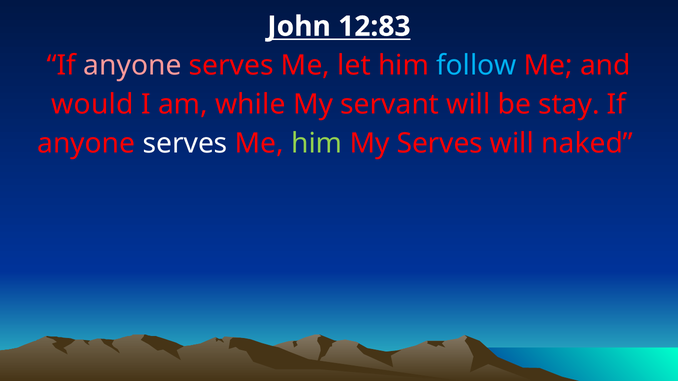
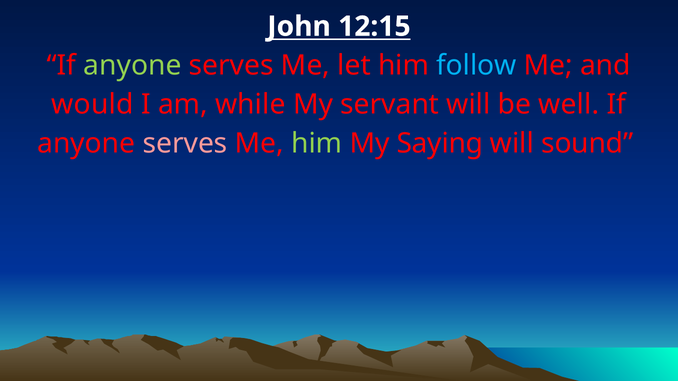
12:83: 12:83 -> 12:15 (374, 26)
anyone colour: pink -> light green (133, 65)
stay: stay -> well (569, 104)
serves colour: white -> pink (185, 143)
My Serves: Serves -> Saying (440, 143)
naked: naked -> sound (587, 143)
